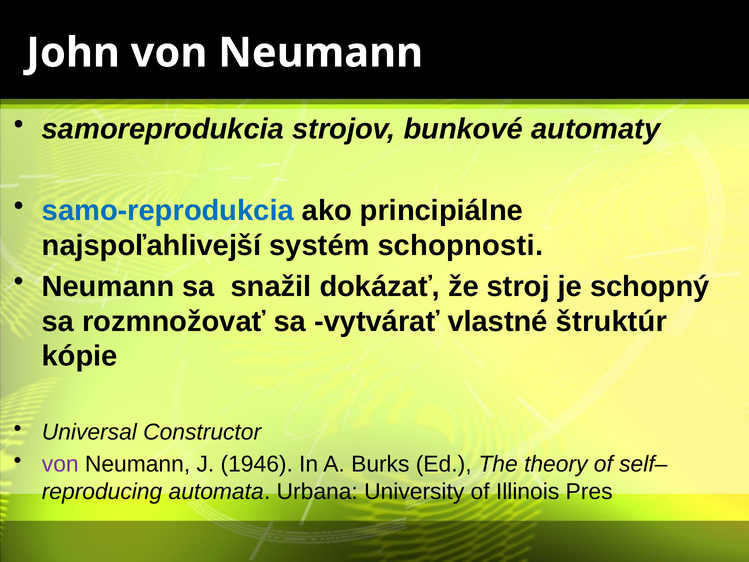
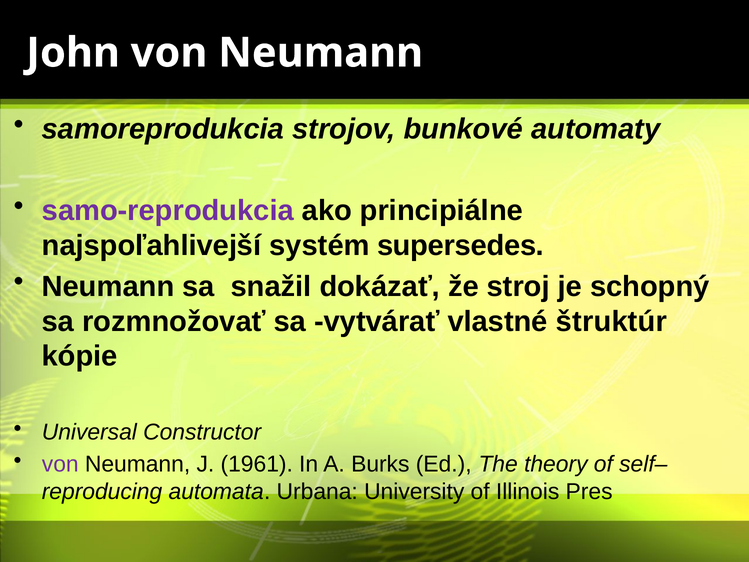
samo-reprodukcia colour: blue -> purple (168, 211)
schopnosti: schopnosti -> supersedes (461, 246)
1946: 1946 -> 1961 (257, 464)
